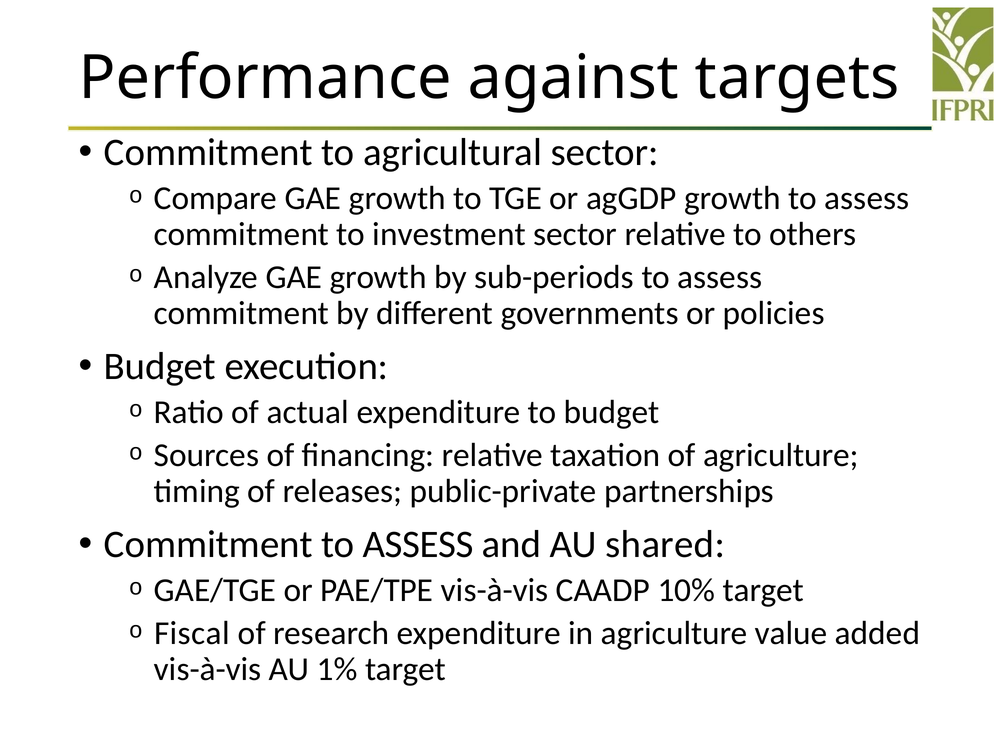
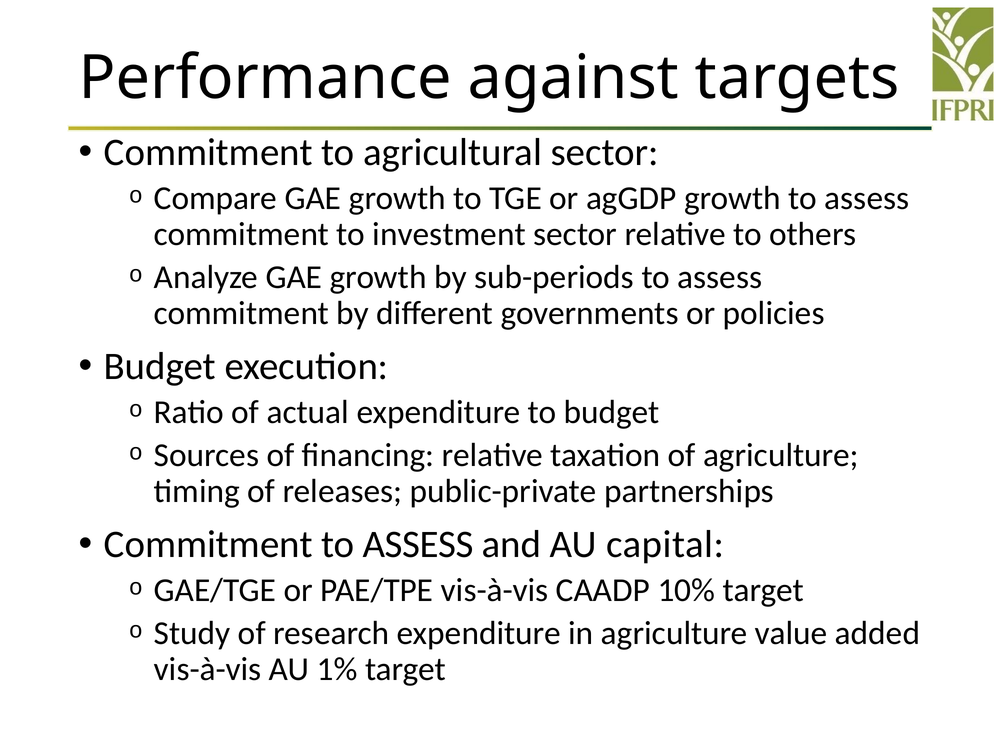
shared: shared -> capital (665, 544)
Fiscal: Fiscal -> Study (192, 633)
